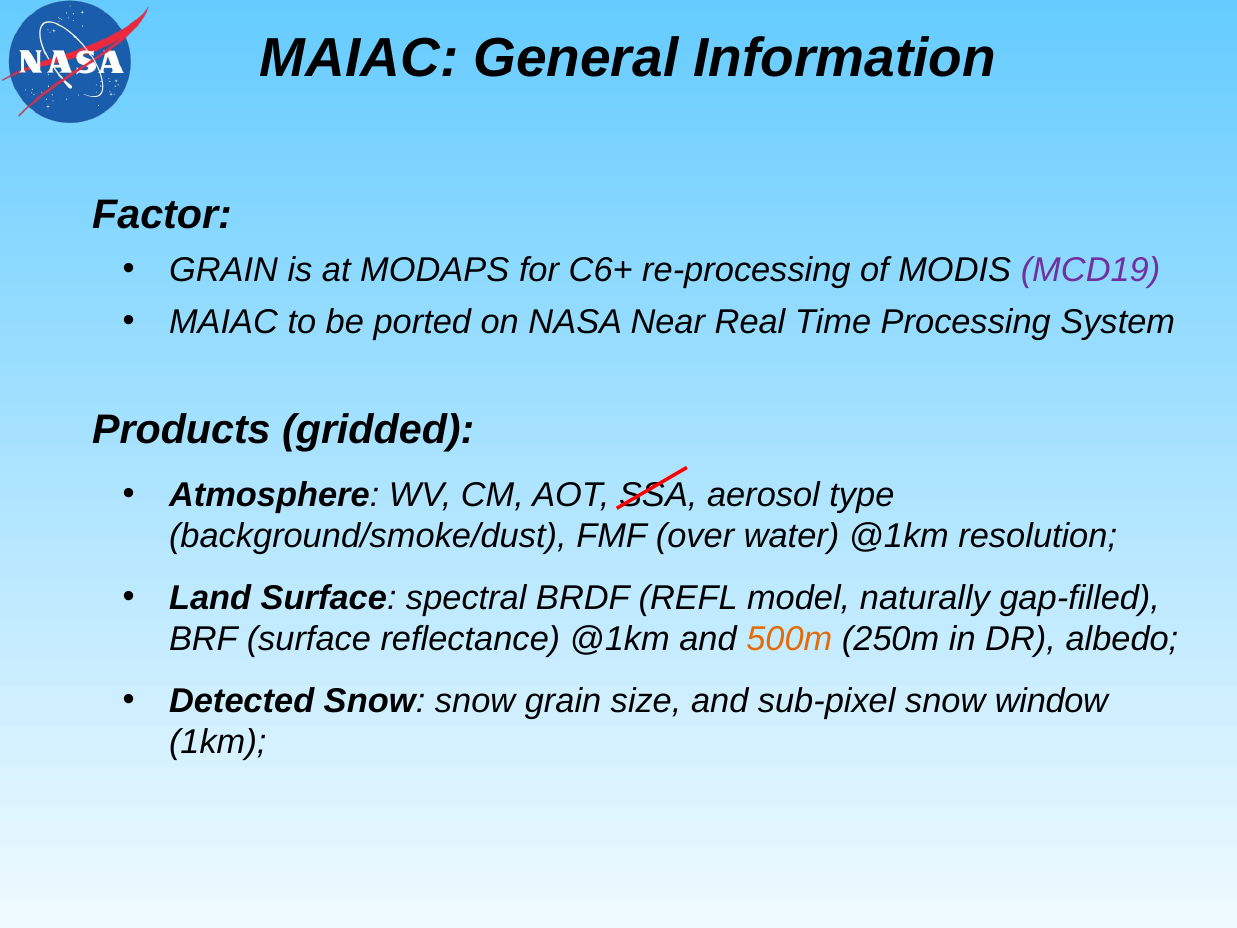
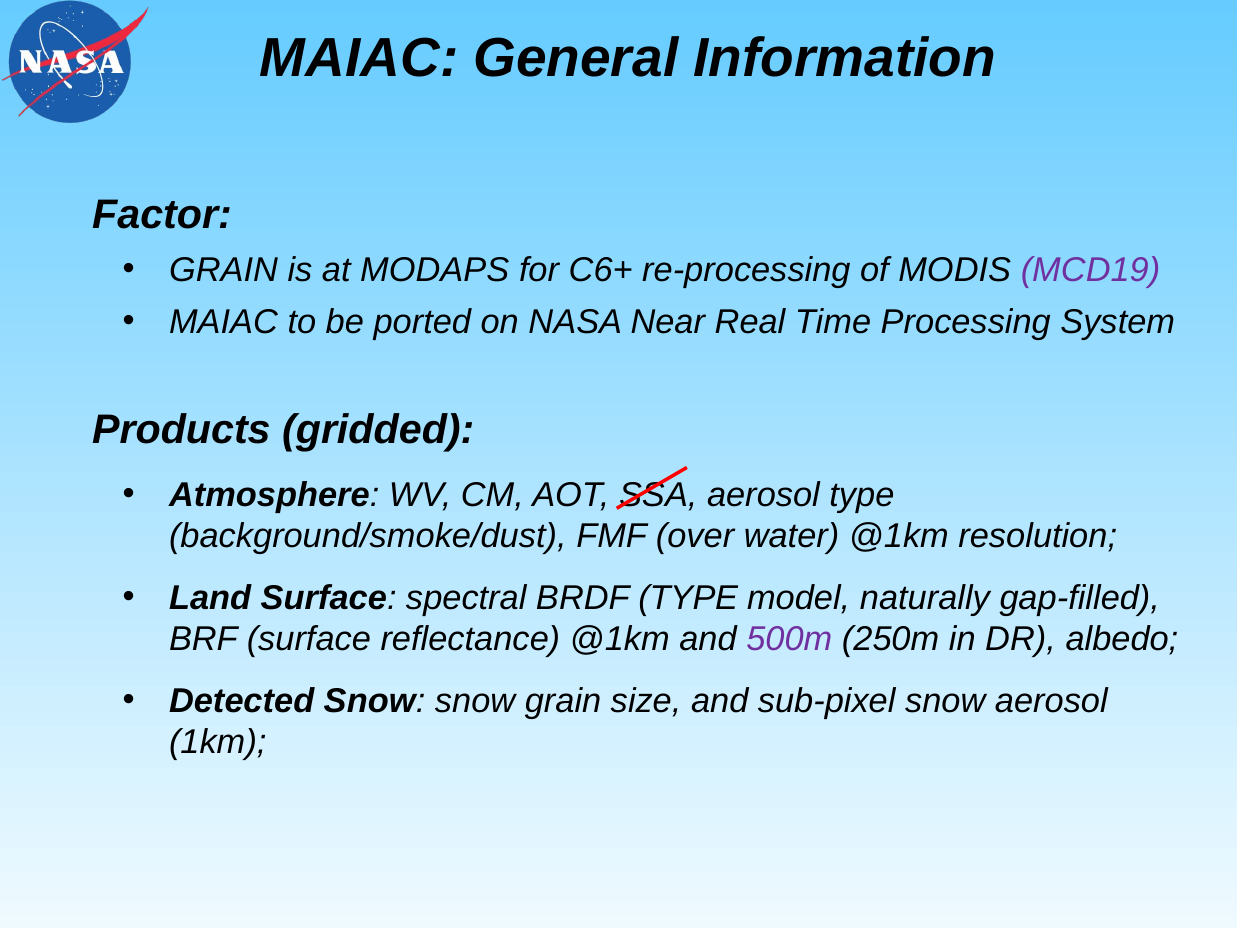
BRDF REFL: REFL -> TYPE (688, 598)
500m colour: orange -> purple (789, 639)
snow window: window -> aerosol (1051, 701)
